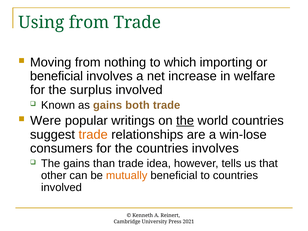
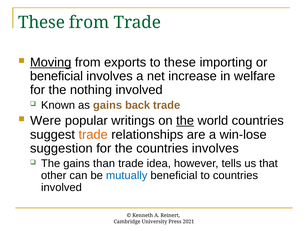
Using: Using -> These (42, 22)
Moving underline: none -> present (51, 62)
nothing: nothing -> exports (125, 62)
to which: which -> these (180, 62)
surplus: surplus -> nothing (91, 90)
both: both -> back (138, 105)
consumers: consumers -> suggestion (61, 148)
mutually colour: orange -> blue (127, 176)
